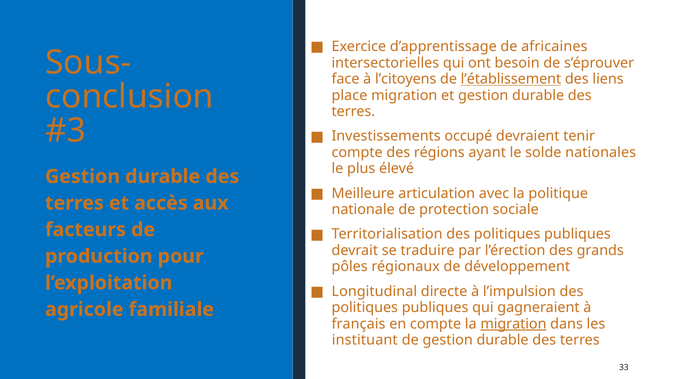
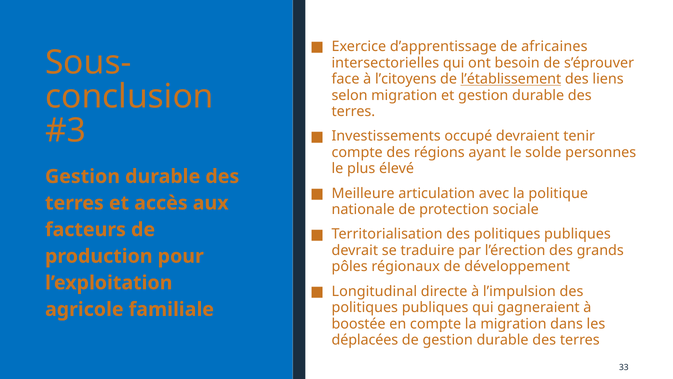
place: place -> selon (350, 95)
nationales: nationales -> personnes (601, 152)
français: français -> boostée (359, 323)
migration underline: present -> none (513, 323)
instituant: instituant -> déplacées (365, 340)
